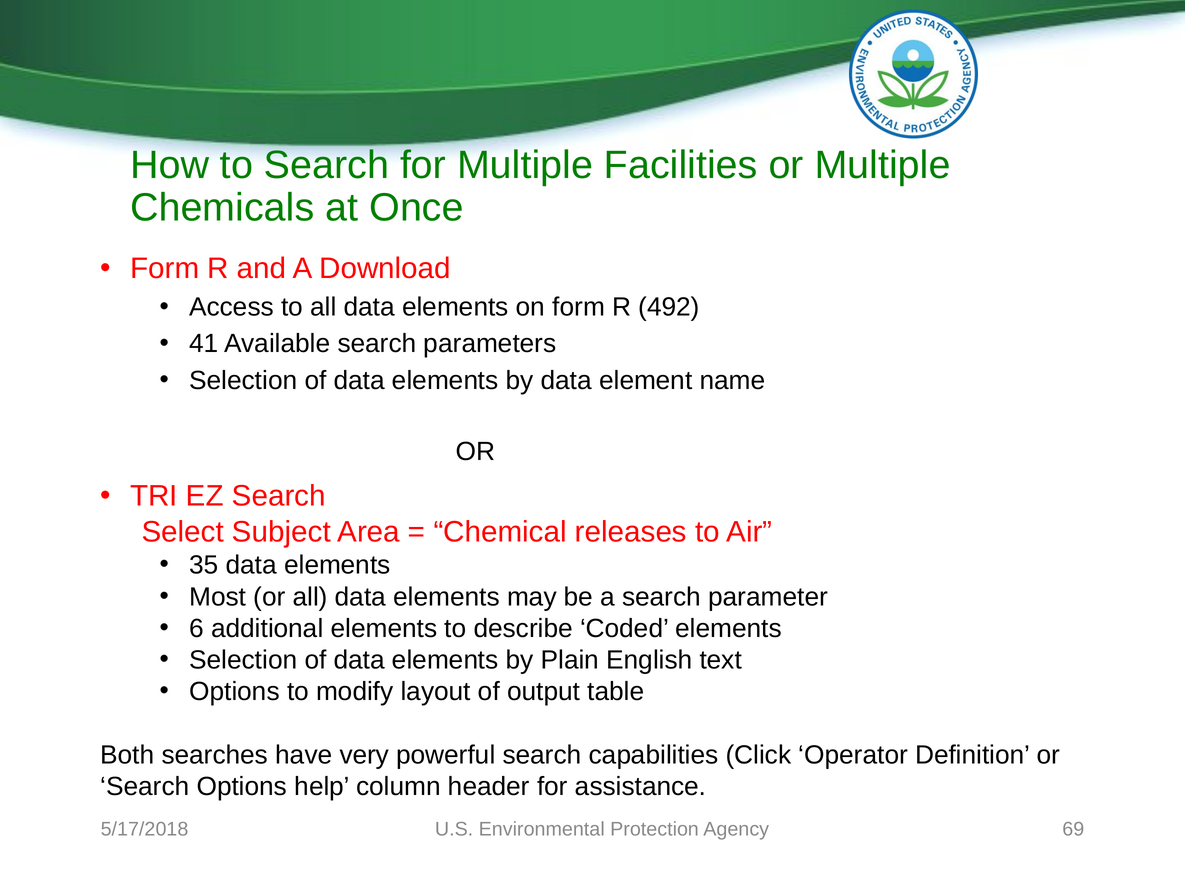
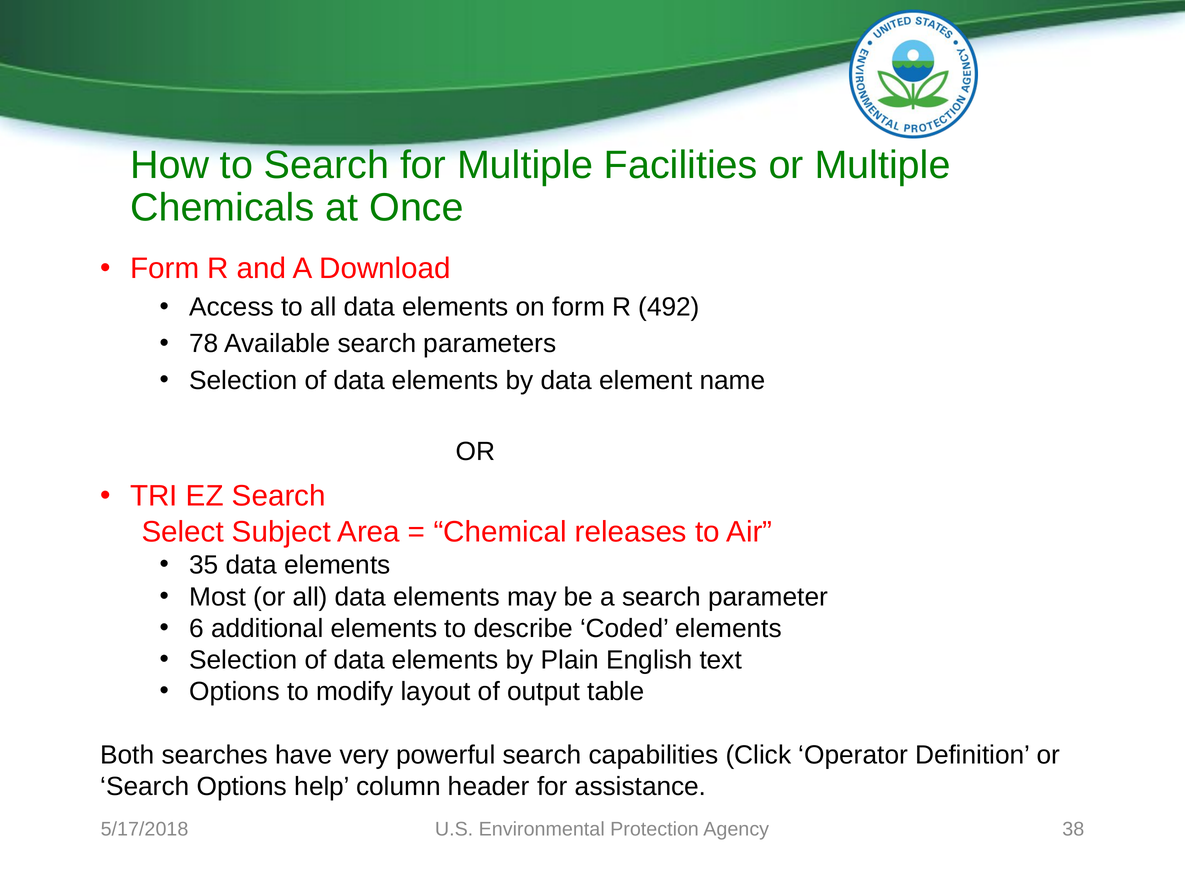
41: 41 -> 78 (204, 344)
69: 69 -> 38 (1073, 829)
